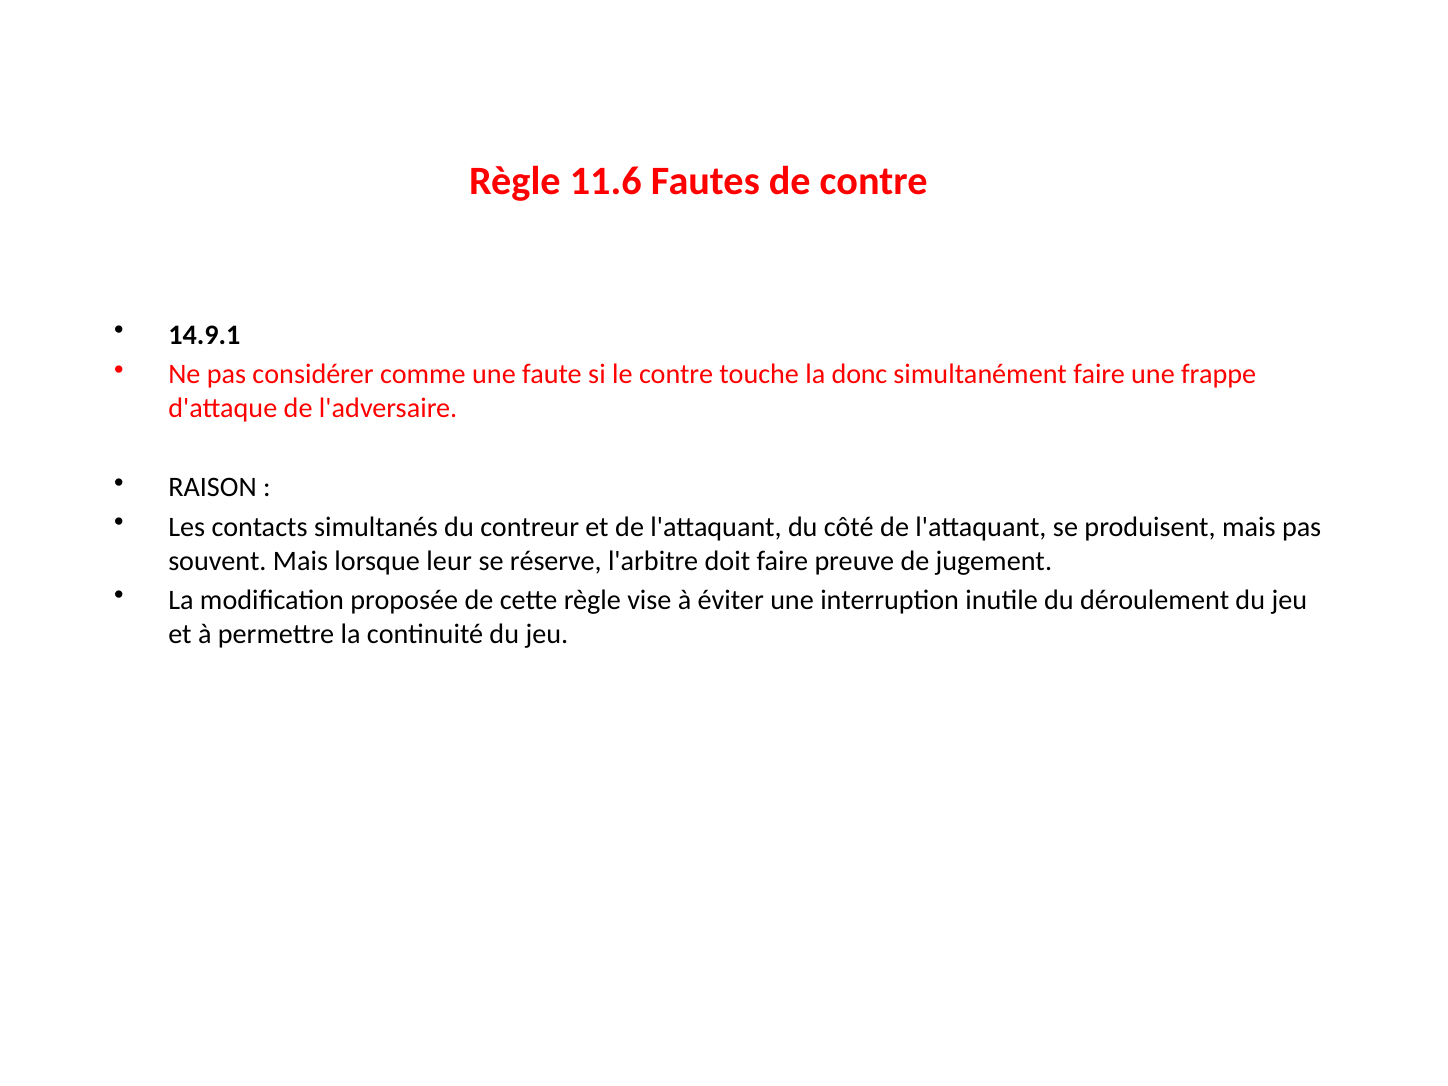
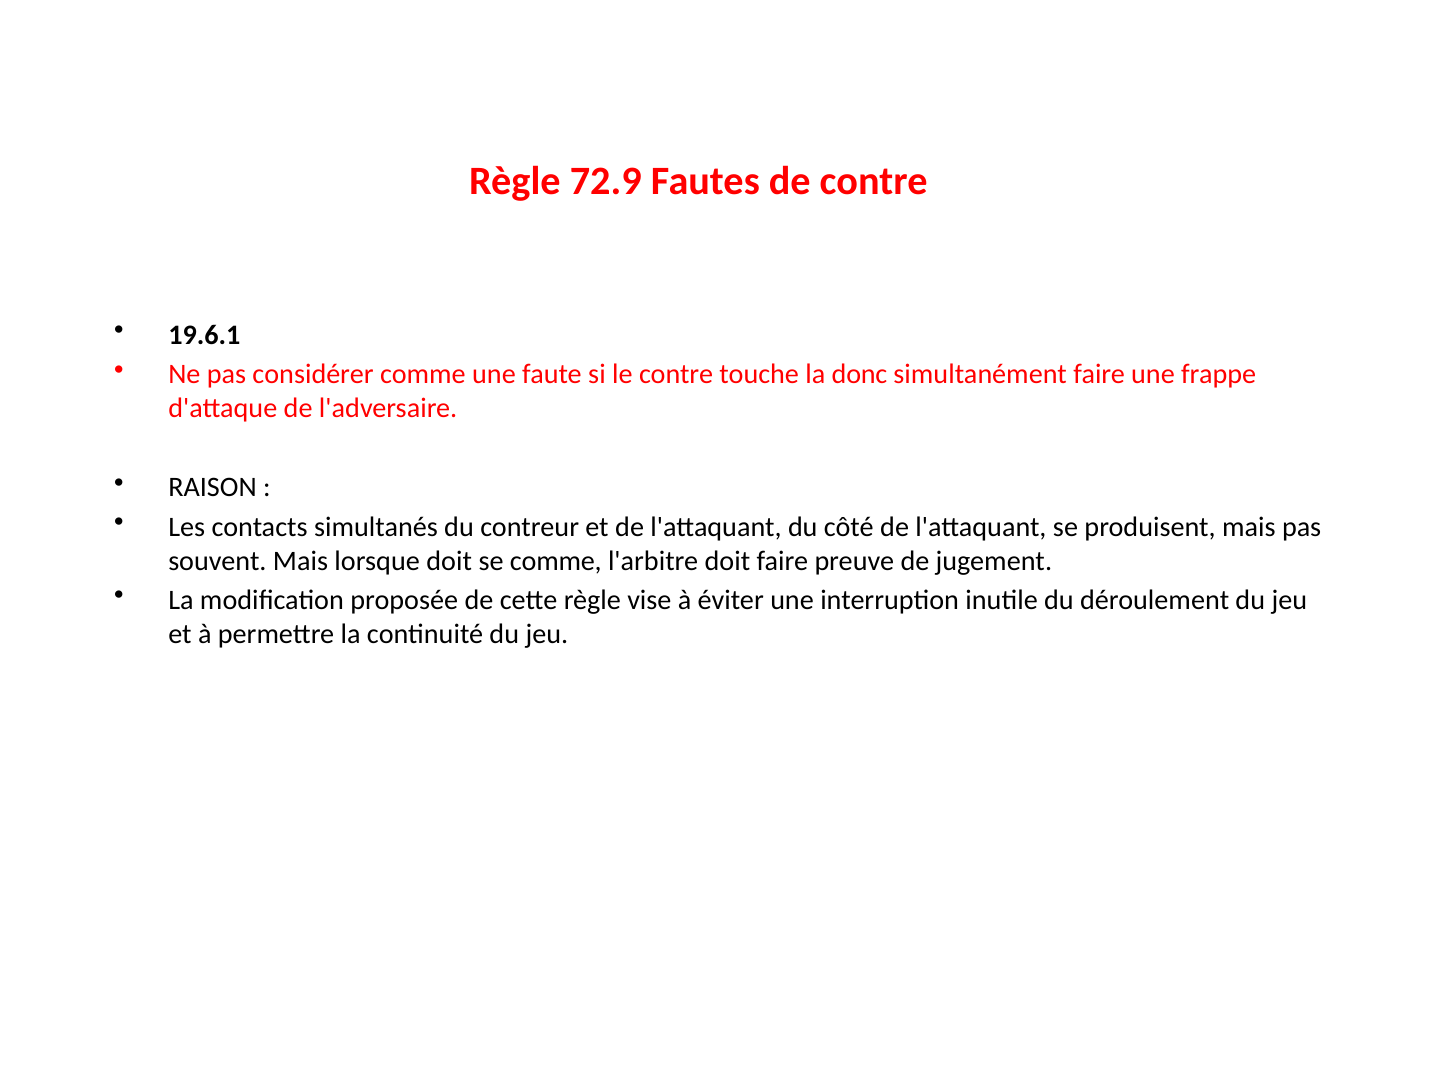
11.6: 11.6 -> 72.9 (606, 181)
14.9.1: 14.9.1 -> 19.6.1 (204, 335)
lorsque leur: leur -> doit (449, 561)
se réserve: réserve -> comme (556, 561)
